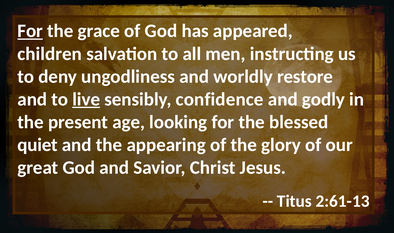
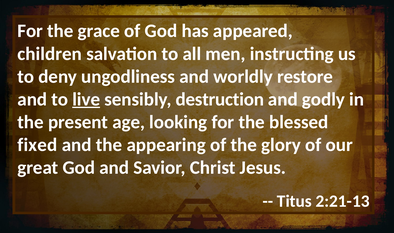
For underline: present -> none (30, 31)
confidence: confidence -> destruction (220, 99)
quiet: quiet -> fixed (37, 145)
2:61-13: 2:61-13 -> 2:21-13 (343, 202)
